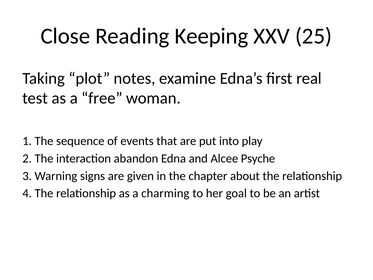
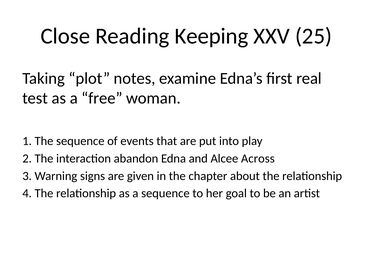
Psyche: Psyche -> Across (258, 158)
a charming: charming -> sequence (165, 193)
